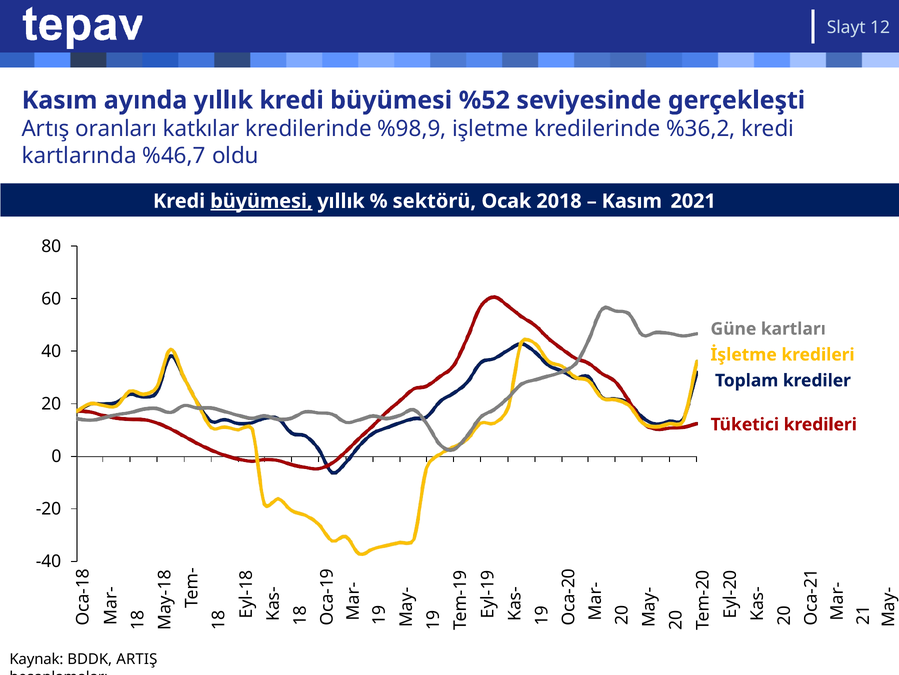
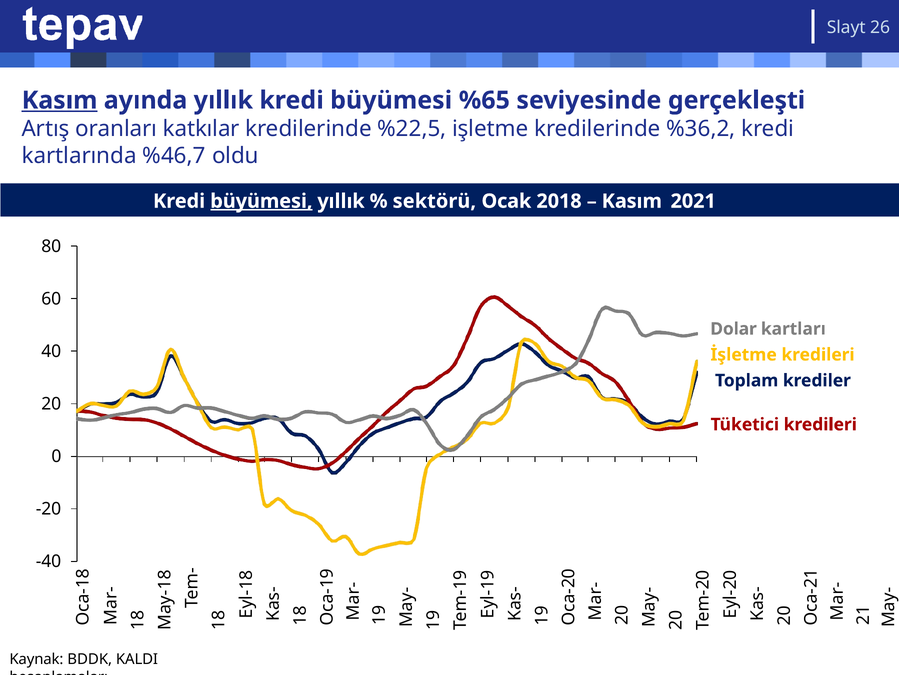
12: 12 -> 26 (880, 27)
Kasım underline: none -> present (60, 100)
%52: %52 -> %65 (484, 100)
%98,9: %98,9 -> %22,5 (412, 129)
Güne: Güne -> Dolar (734, 329)
ARTIŞ: ARTIŞ -> KALDI (137, 659)
